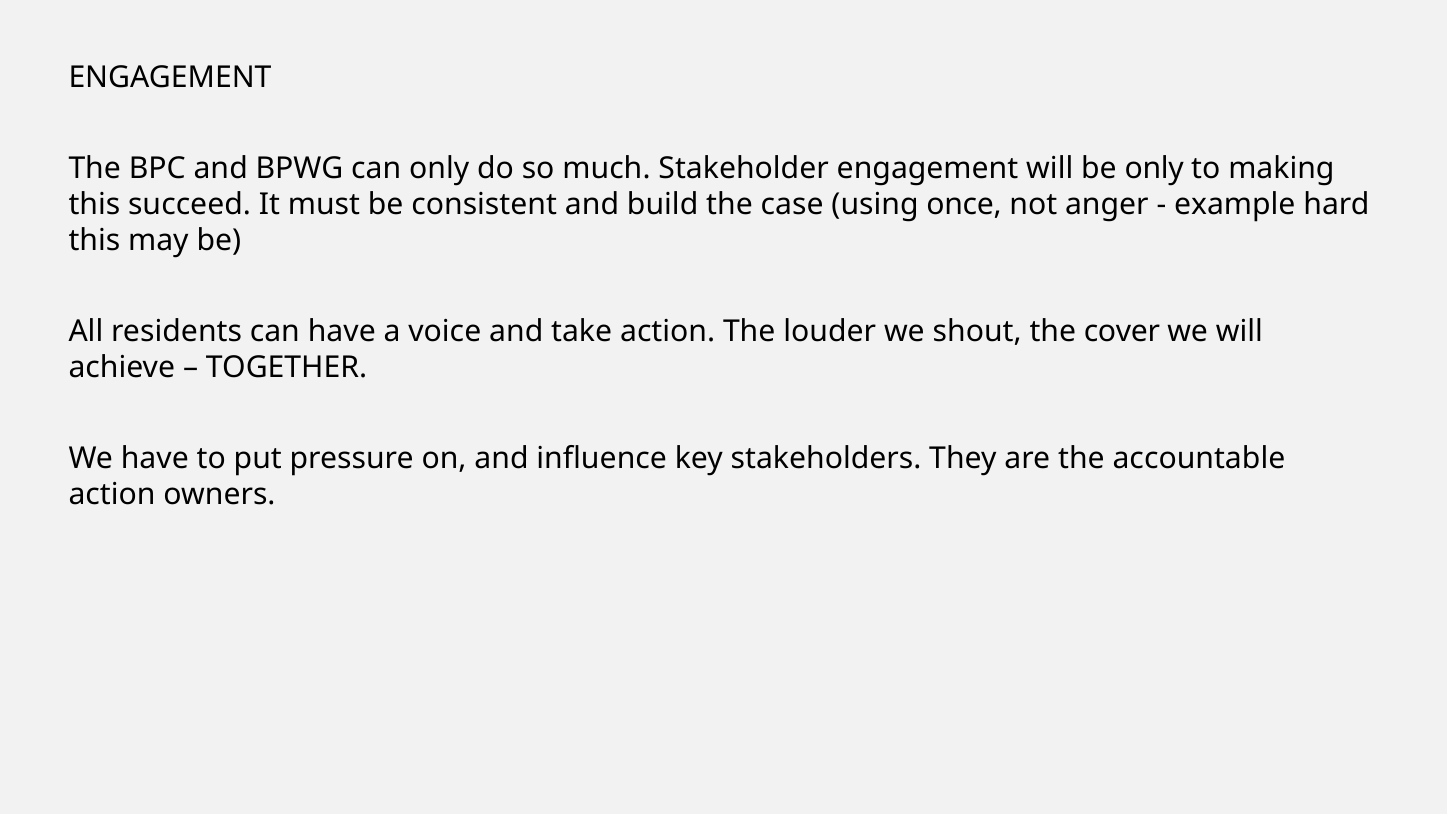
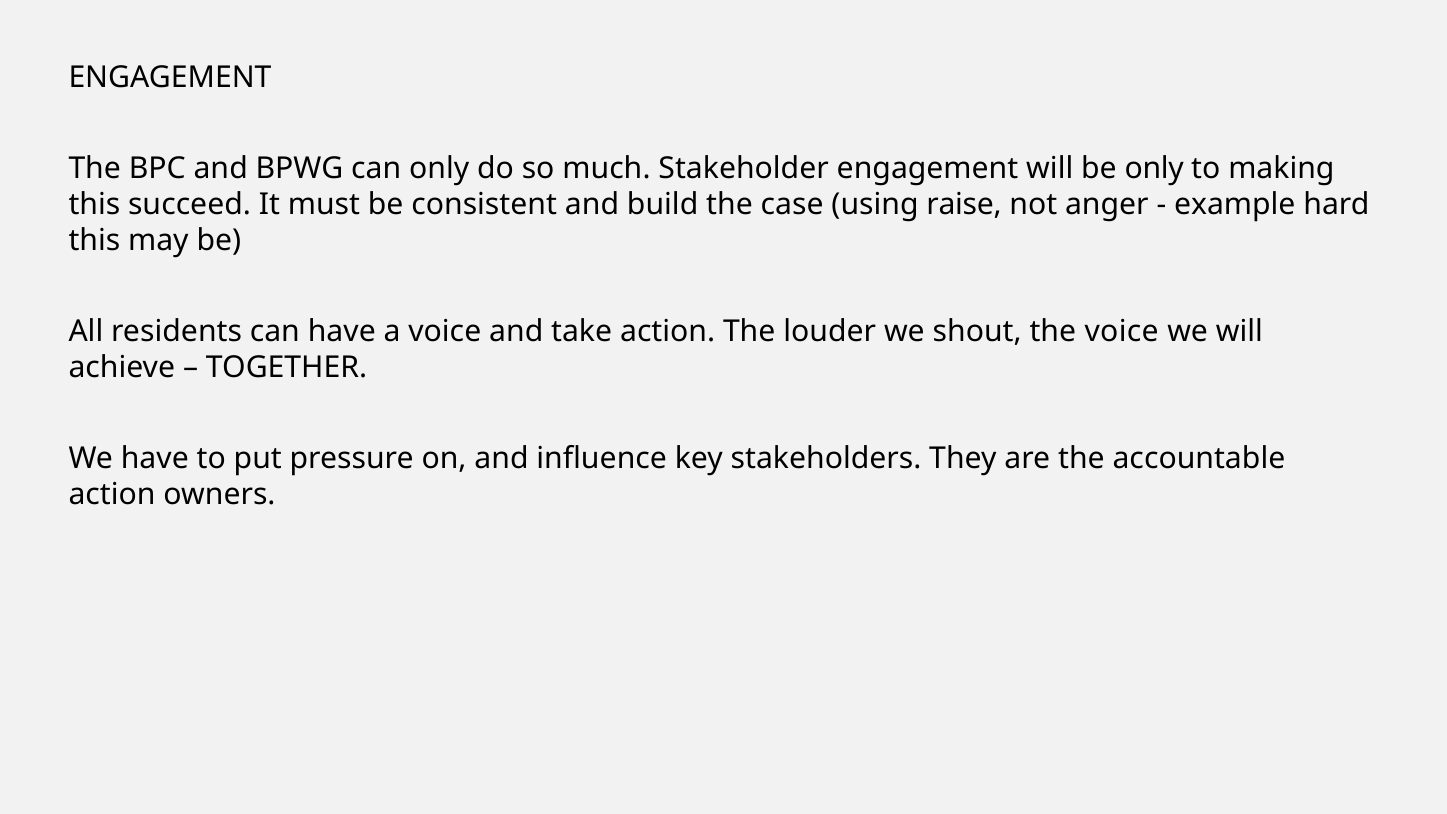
once: once -> raise (964, 205)
the cover: cover -> voice (1122, 331)
